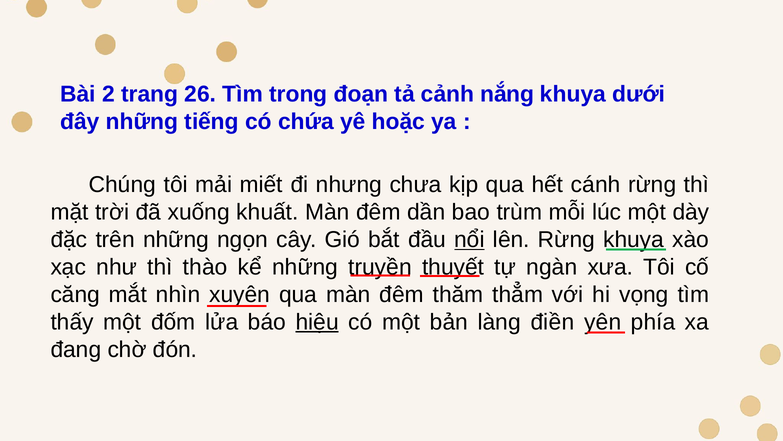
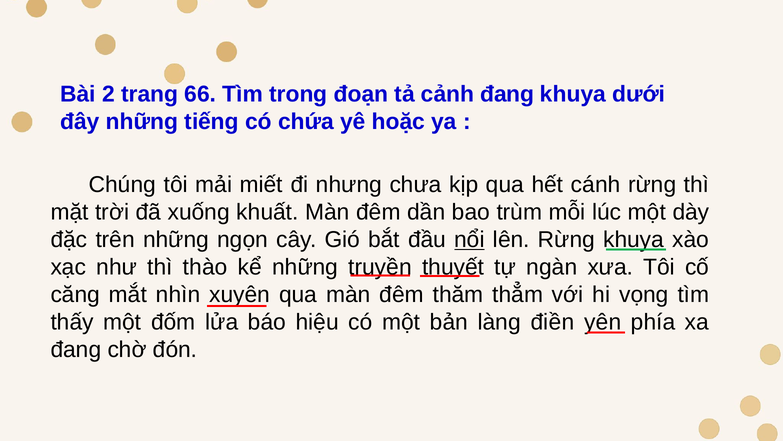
26: 26 -> 66 (200, 94)
cảnh nắng: nắng -> đang (507, 94)
hiệu underline: present -> none (317, 322)
